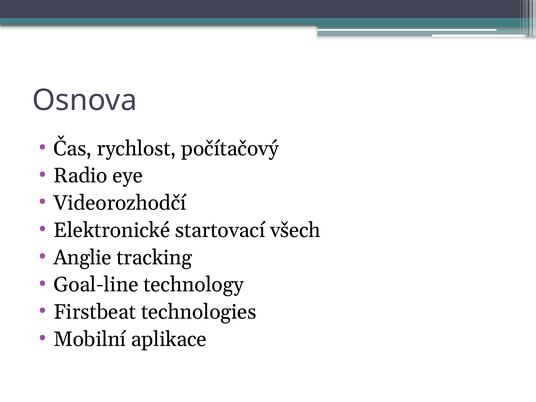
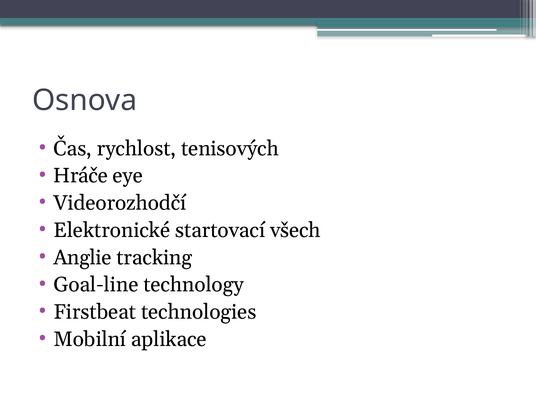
počítačový: počítačový -> tenisových (230, 148)
Radio: Radio -> Hráče (81, 176)
